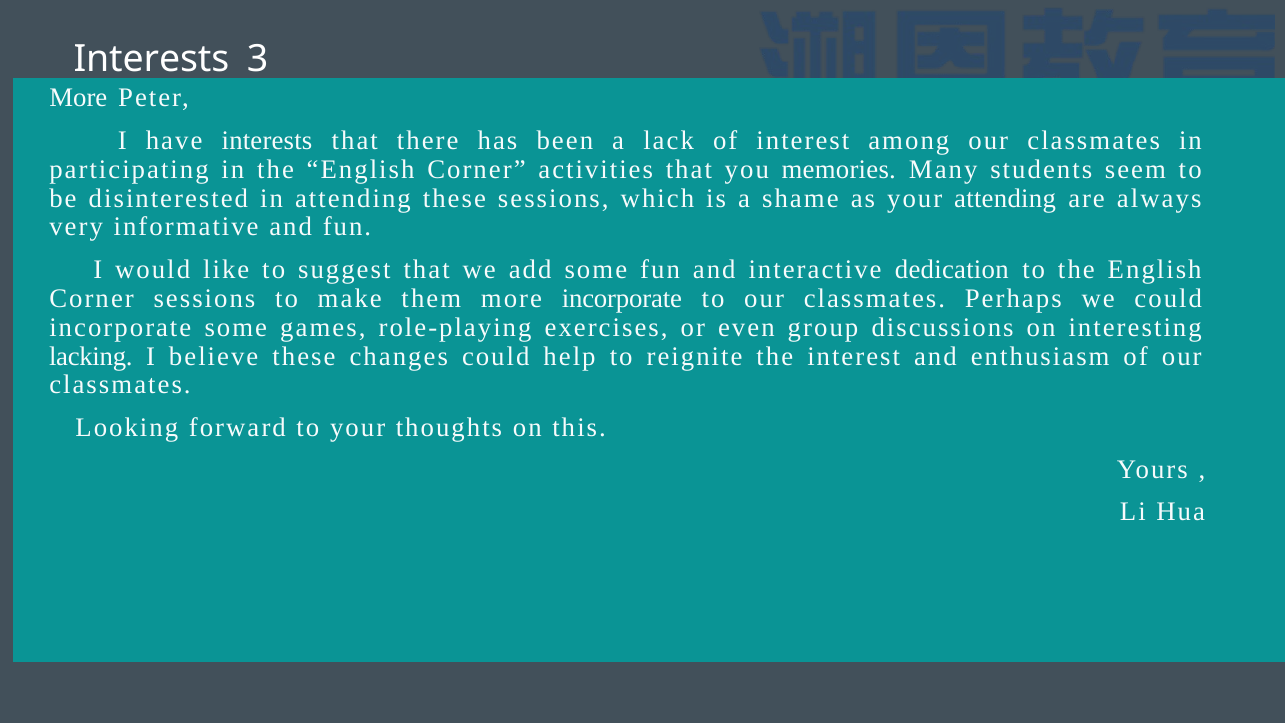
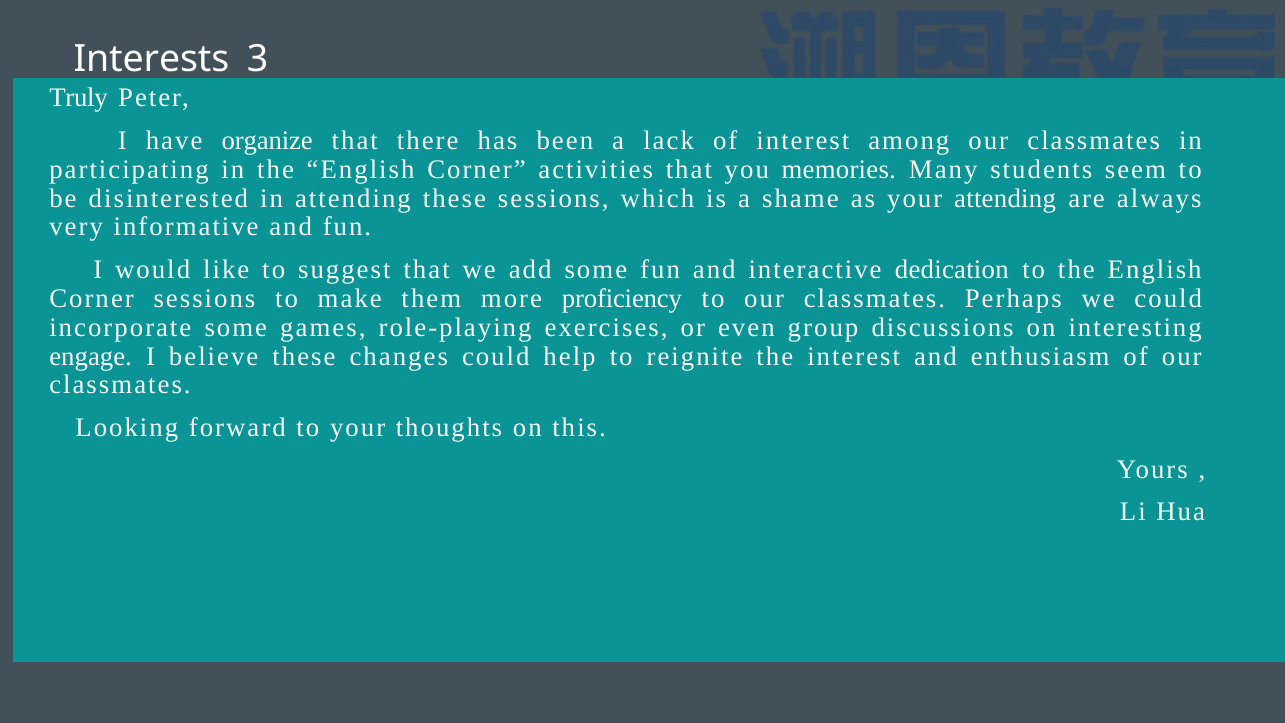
More: More -> Truly (78, 98)
have interests: interests -> organize (267, 140)
more incorporate: incorporate -> proficiency (622, 298)
lacking: lacking -> engage (91, 356)
